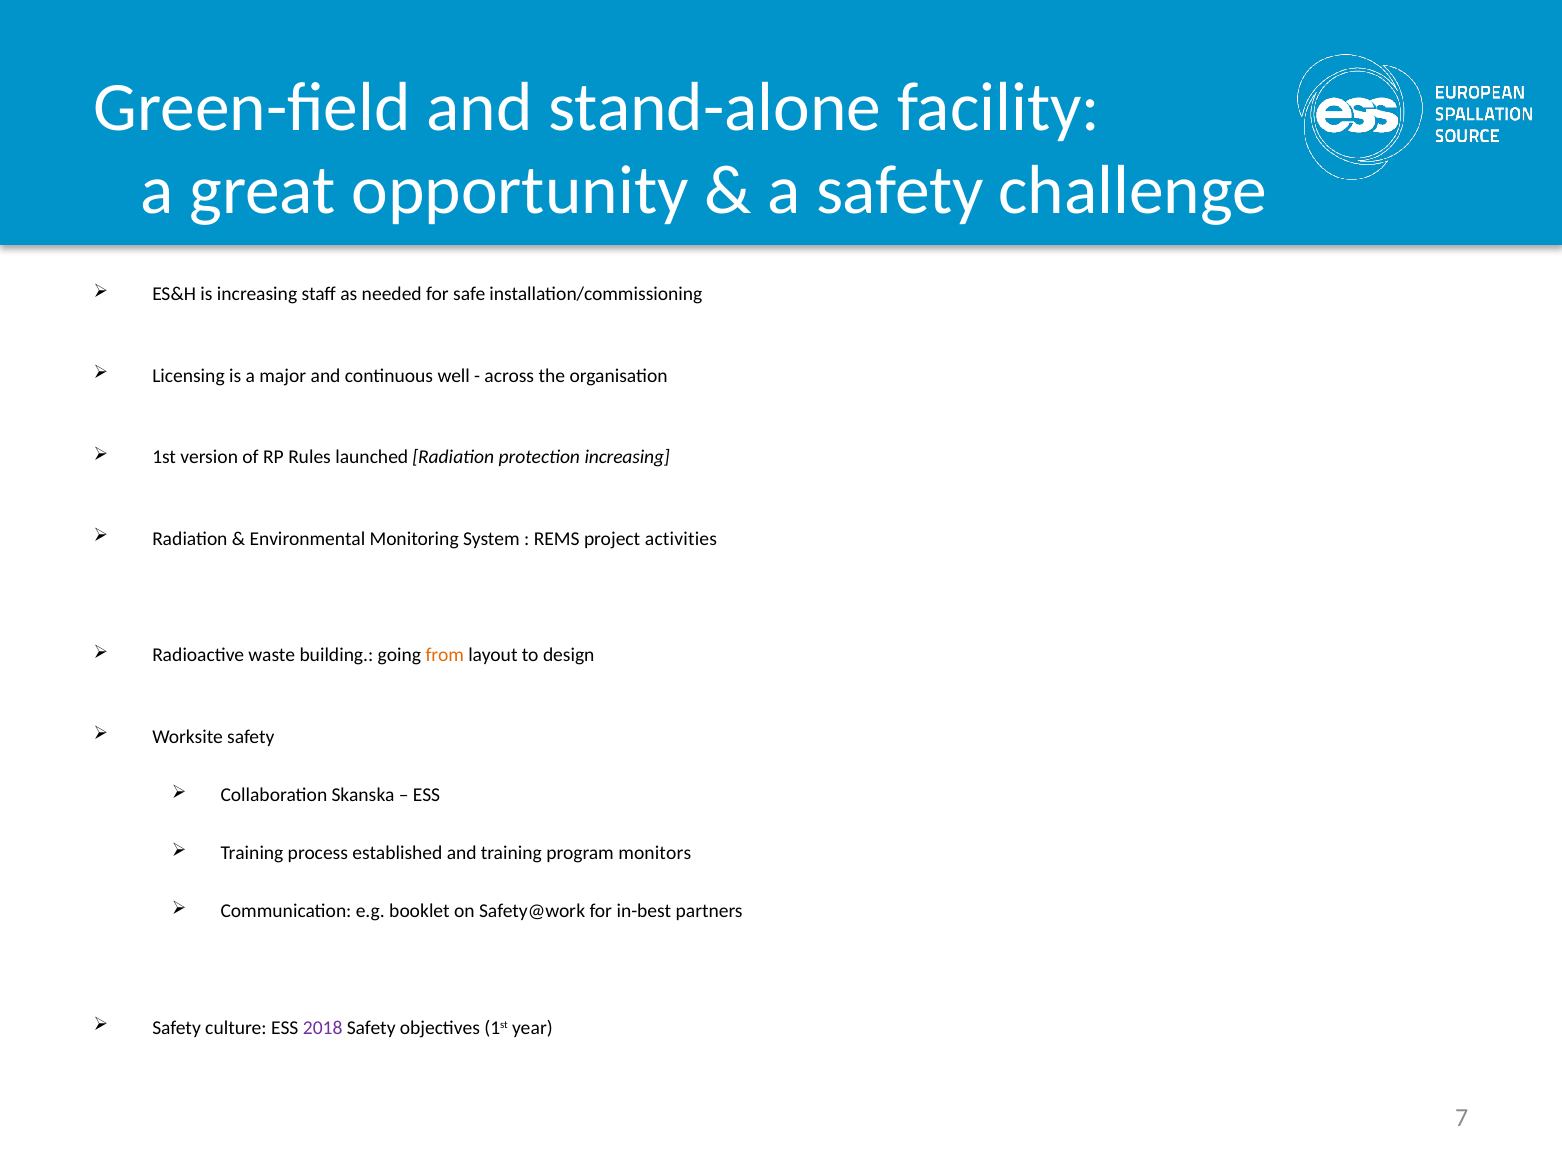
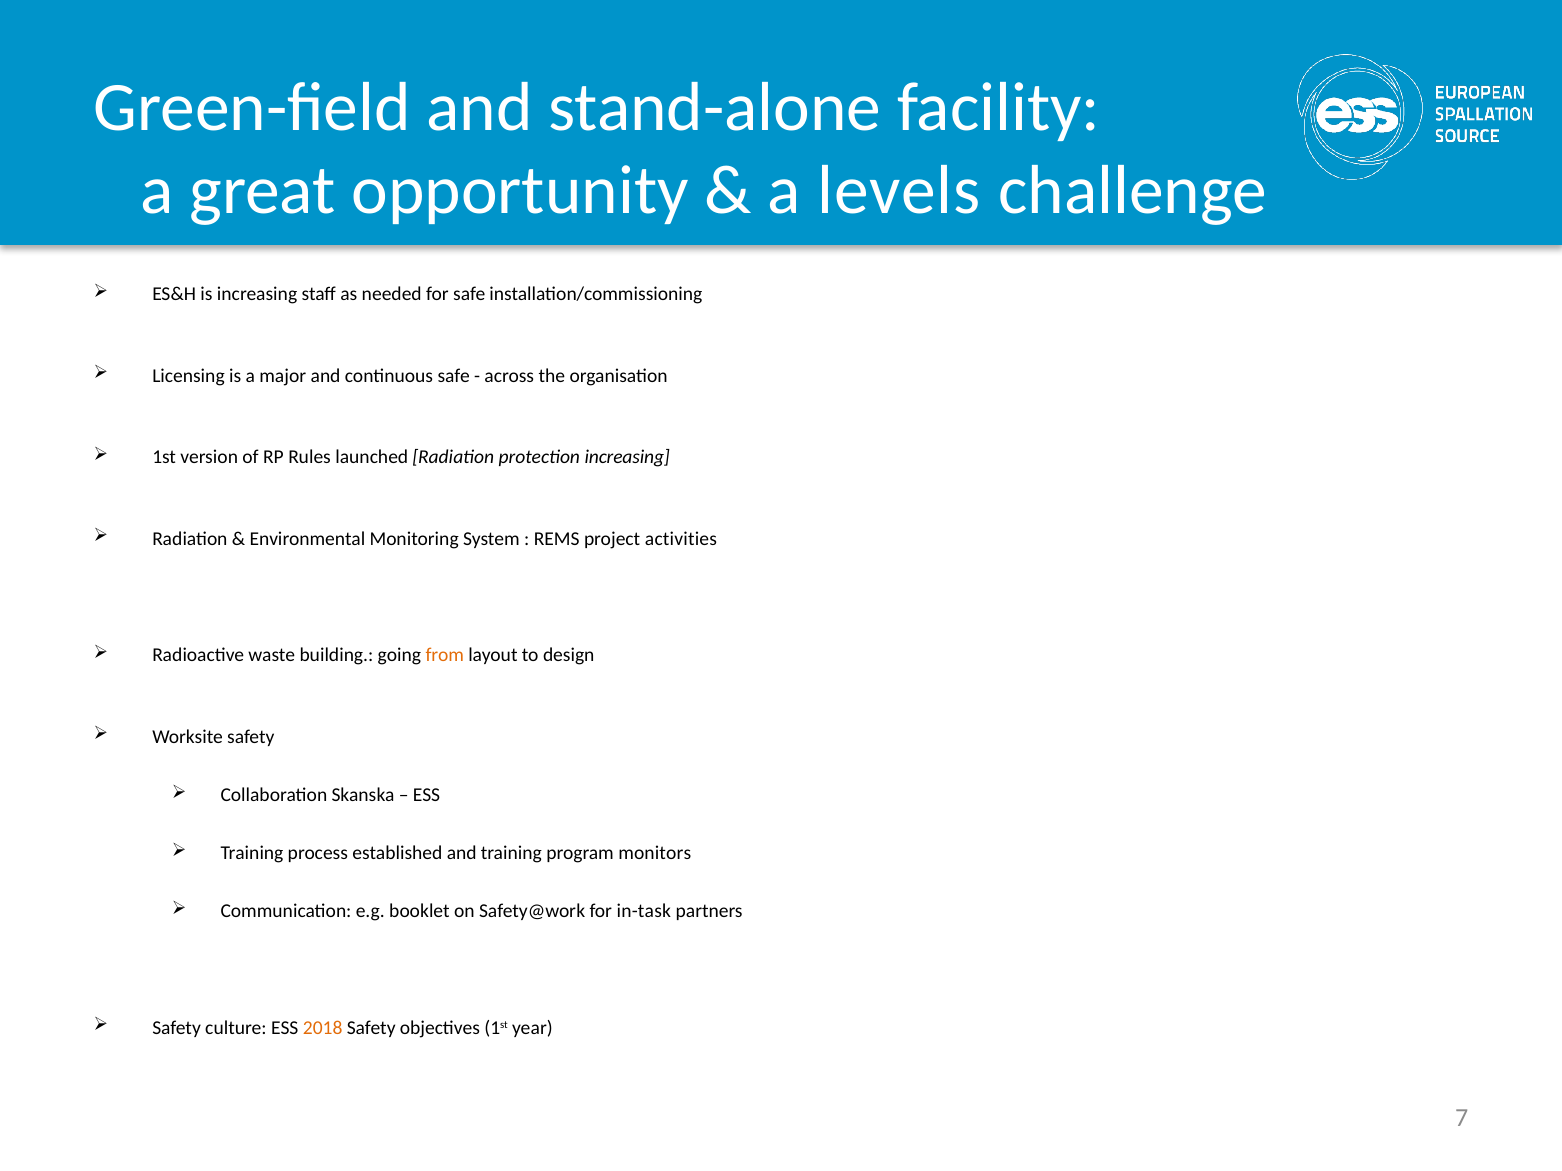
a safety: safety -> levels (899, 191)
continuous well: well -> safe (454, 376)
in-best: in-best -> in-task (644, 912)
2018 colour: purple -> orange (323, 1028)
